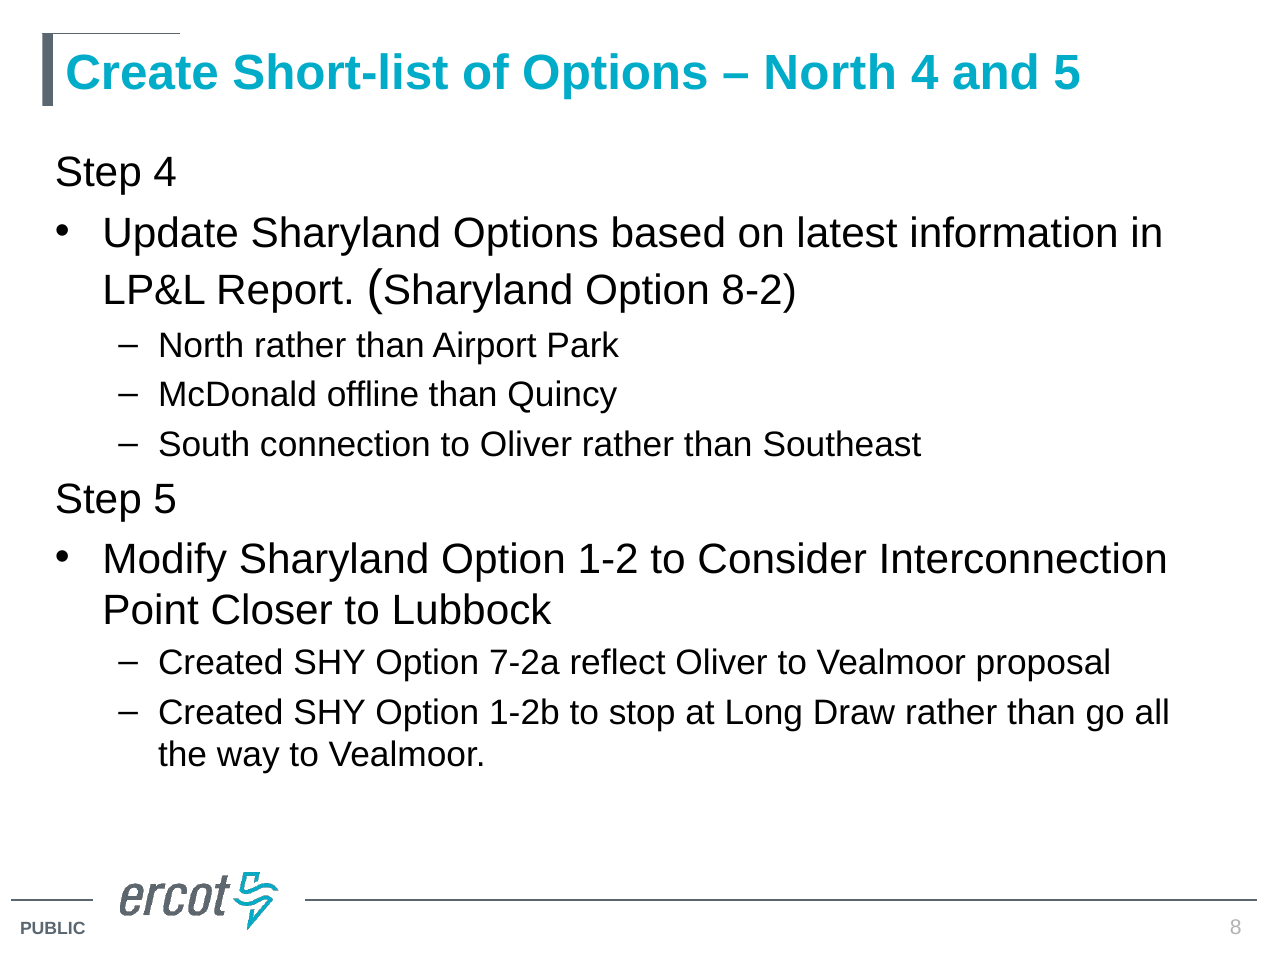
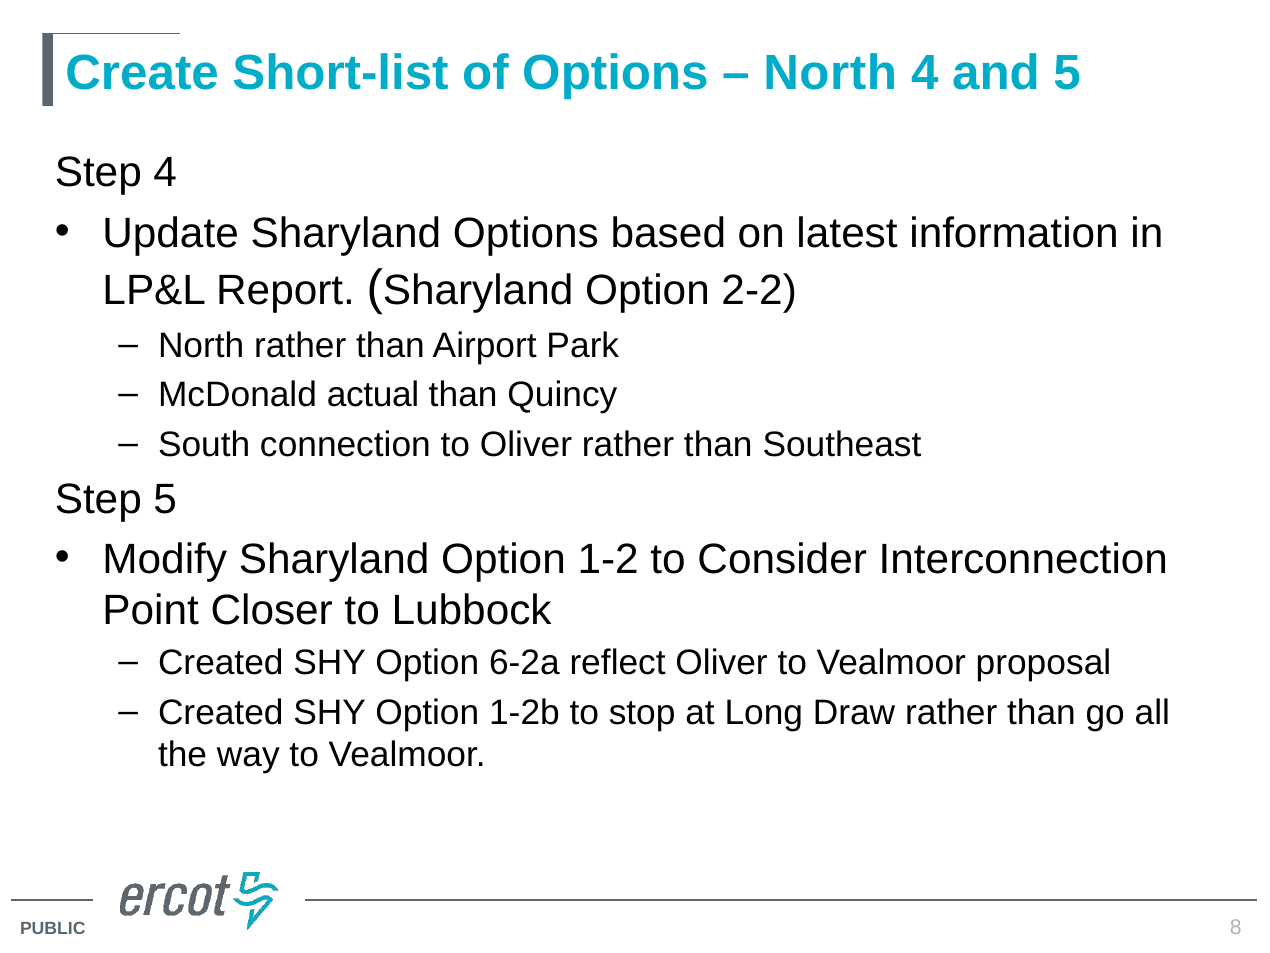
8-2: 8-2 -> 2-2 (759, 291)
offline: offline -> actual (373, 395)
7-2a: 7-2a -> 6-2a (524, 663)
